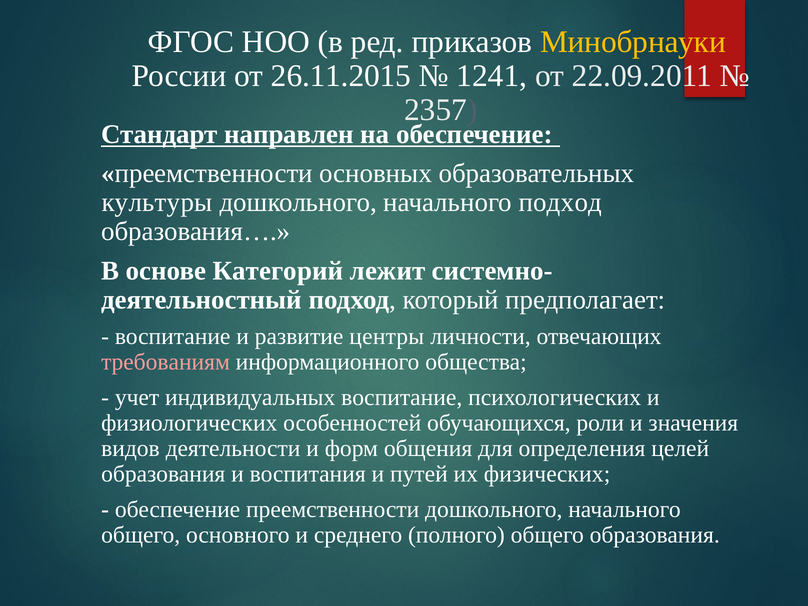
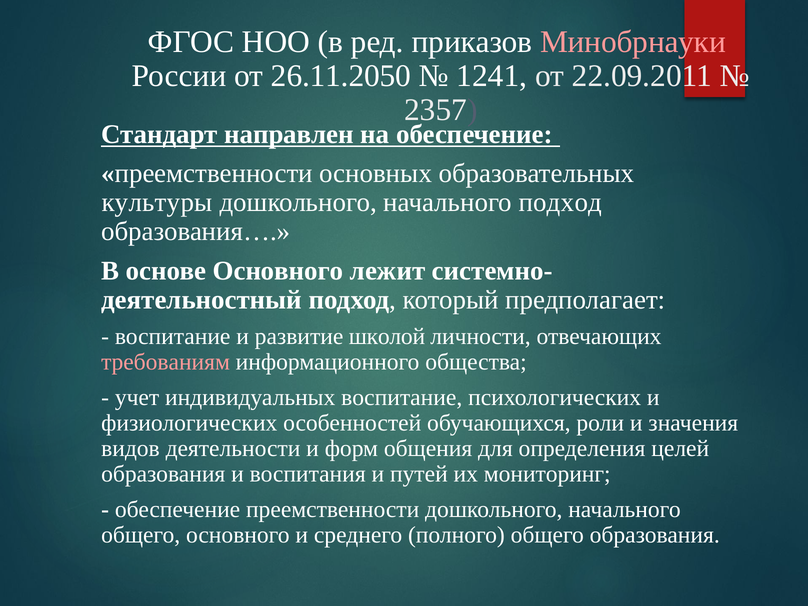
Минобрнауки colour: yellow -> pink (633, 42)
26.11.2015: 26.11.2015 -> 26.11.2050 (341, 76)
основе Категорий: Категорий -> Основного (278, 271)
центры: центры -> школой (387, 337)
физических: физических -> мониторинг (547, 474)
